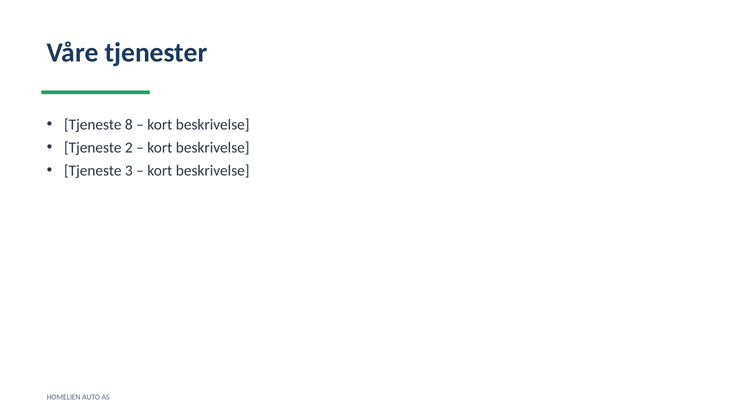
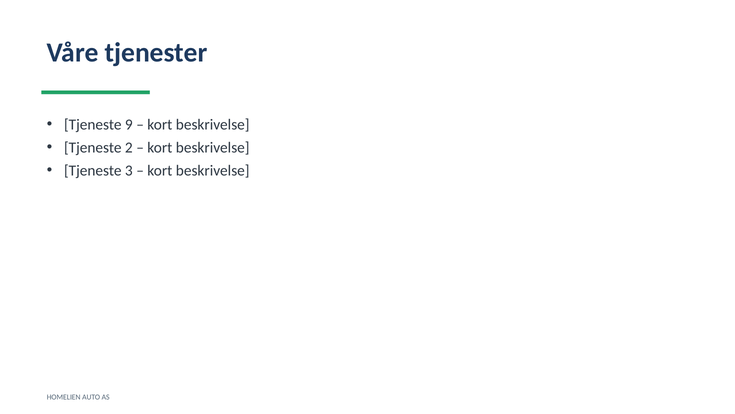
8: 8 -> 9 (129, 124)
